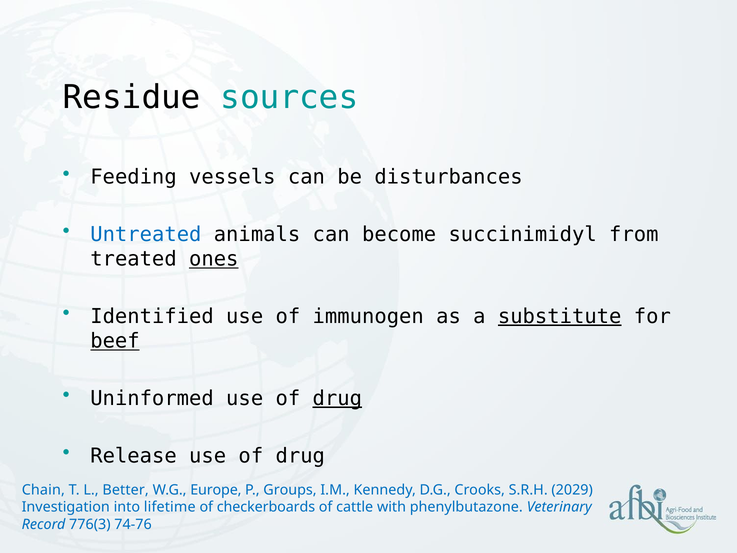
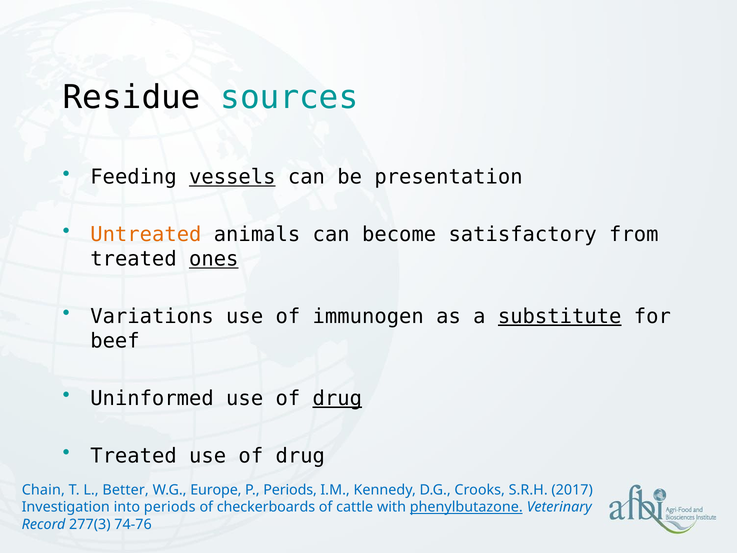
vessels underline: none -> present (232, 177)
disturbances: disturbances -> presentation (449, 177)
Untreated colour: blue -> orange (146, 234)
succinimidyl: succinimidyl -> satisfactory (523, 234)
Identified: Identified -> Variations (152, 316)
beef underline: present -> none (115, 341)
Release: Release -> Treated (134, 456)
P Groups: Groups -> Periods (290, 490)
2029: 2029 -> 2017 (572, 490)
into lifetime: lifetime -> periods (170, 507)
phenylbutazone underline: none -> present (466, 507)
776(3: 776(3 -> 277(3 (90, 524)
